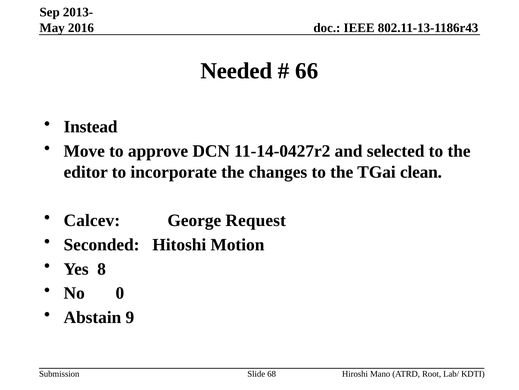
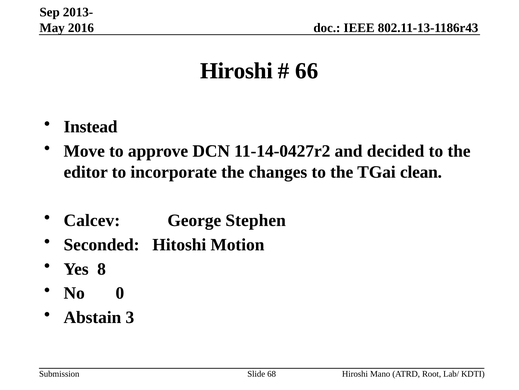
Needed: Needed -> Hiroshi (236, 71)
selected: selected -> decided (396, 151)
Request: Request -> Stephen (256, 220)
9: 9 -> 3 (130, 317)
